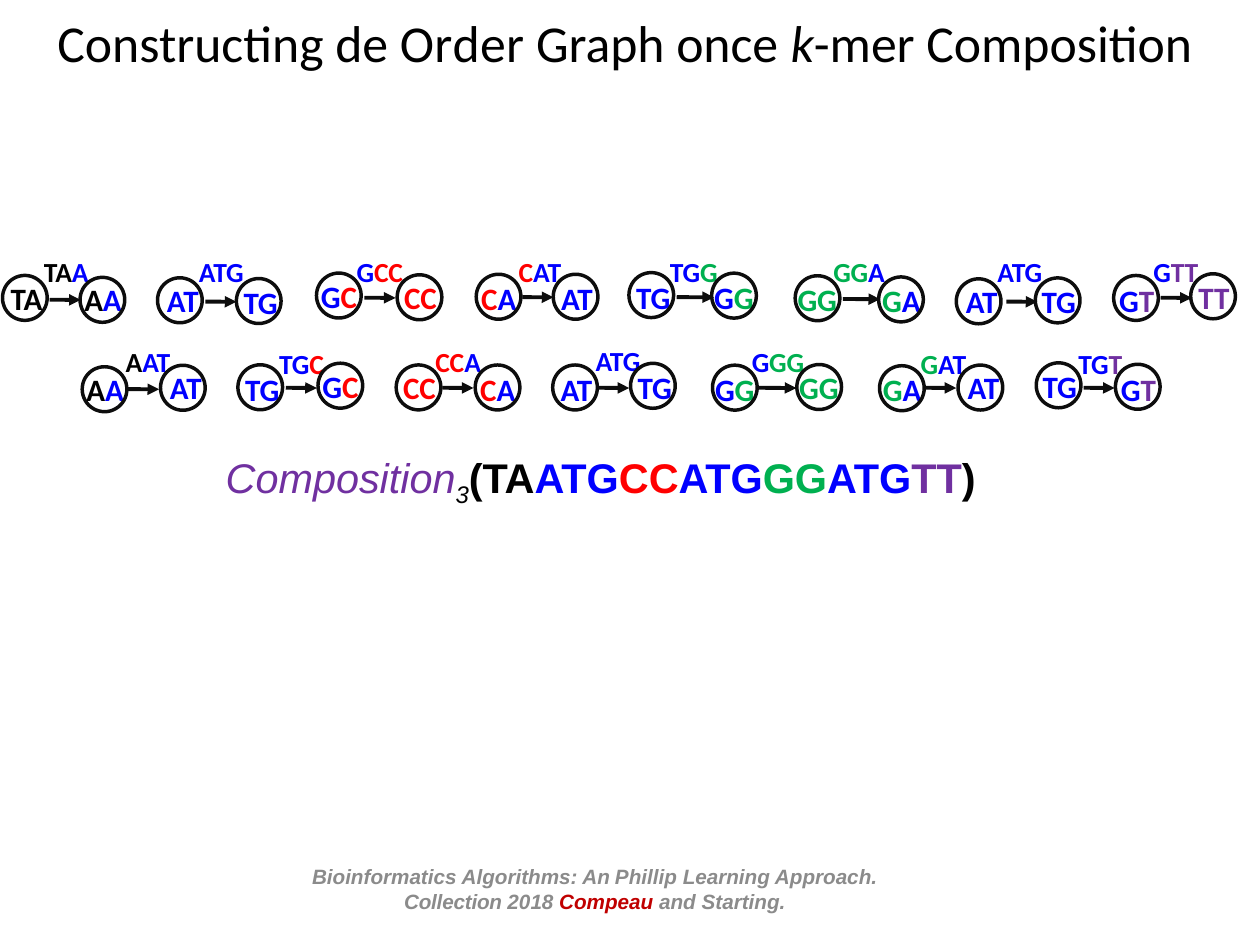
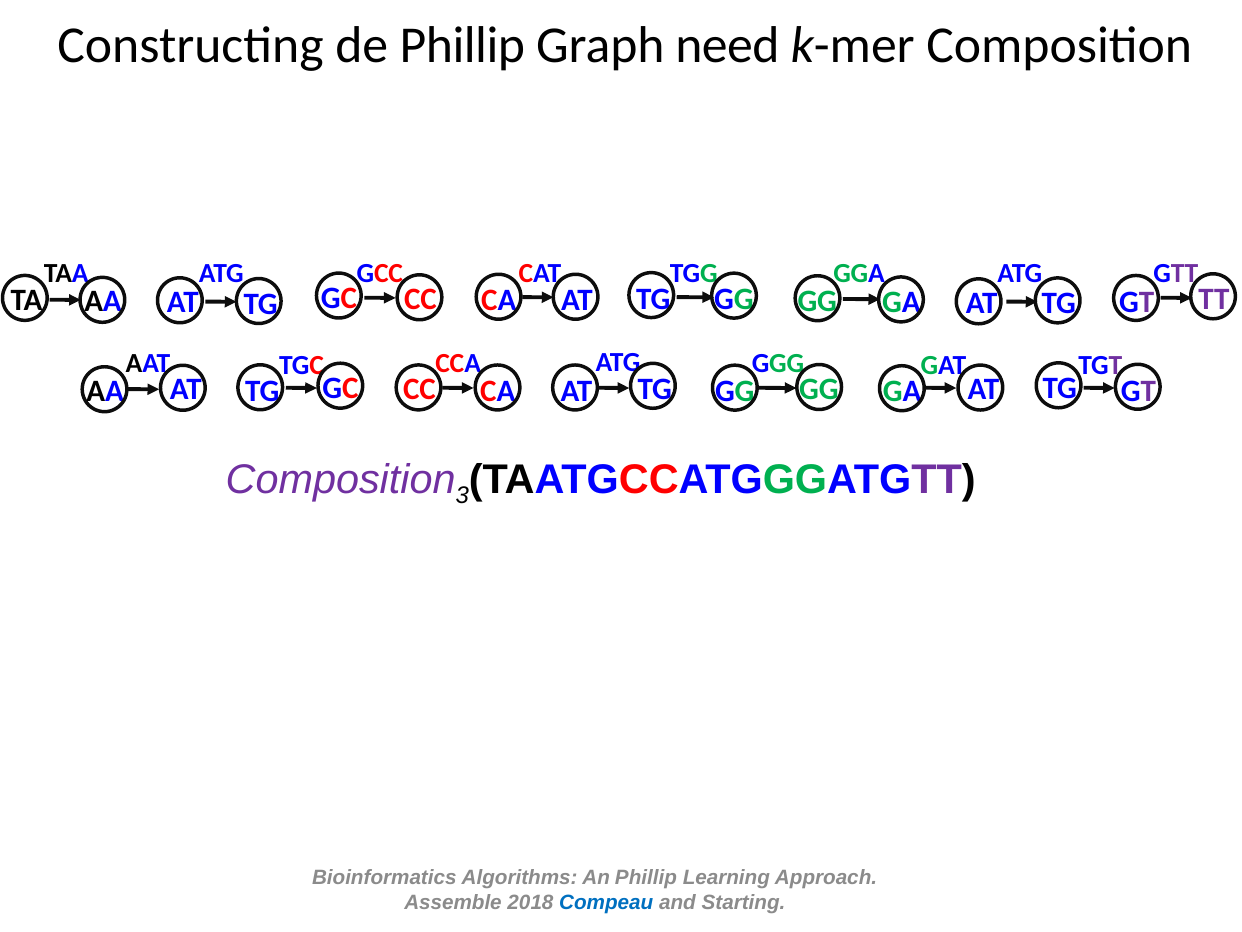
de Order: Order -> Phillip (462, 45)
once: once -> need (727, 45)
Collection: Collection -> Assemble (453, 902)
Compeau colour: red -> blue (606, 902)
